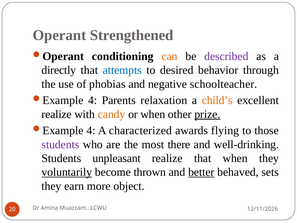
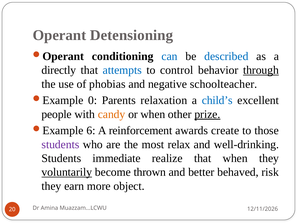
Strengthened: Strengthened -> Detensioning (132, 35)
can colour: orange -> blue (170, 56)
described colour: purple -> blue (226, 56)
desired: desired -> control (177, 70)
through underline: none -> present (261, 70)
4: 4 -> 0 (93, 100)
child’s colour: orange -> blue (217, 100)
realize: realize -> people (57, 114)
4: 4 -> 6 (91, 130)
characterized: characterized -> reinforcement (141, 130)
flying: flying -> create (225, 130)
there: there -> relax (179, 144)
unpleasant: unpleasant -> immediate (117, 158)
better underline: present -> none (201, 172)
sets: sets -> risk (270, 172)
